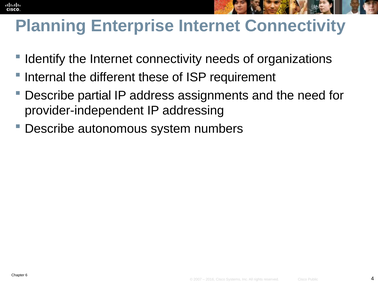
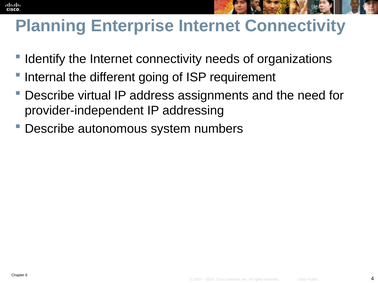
these: these -> going (154, 77)
partial: partial -> virtual (94, 96)
